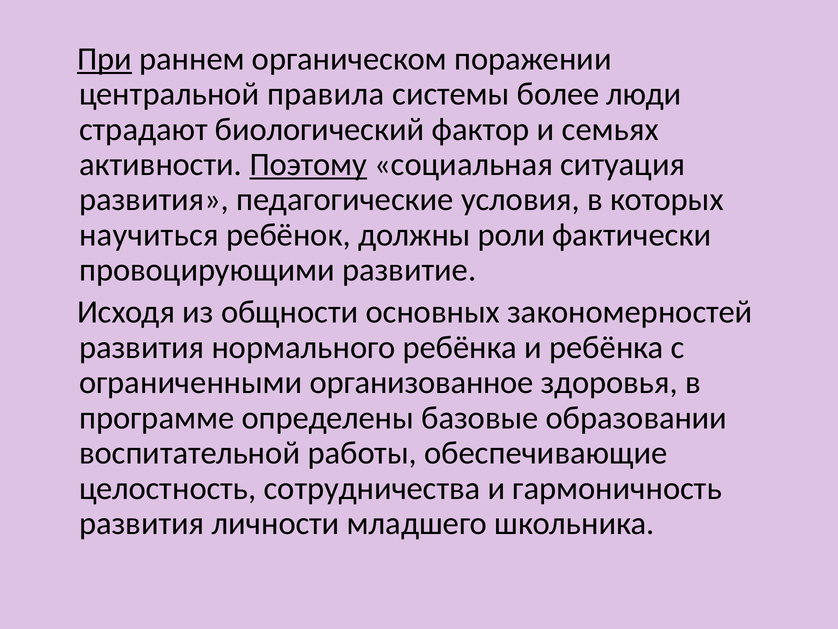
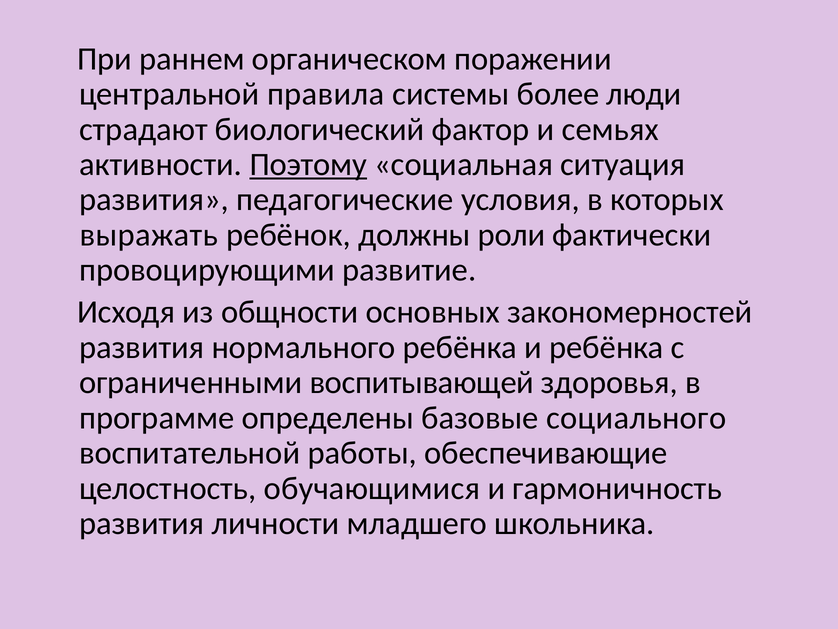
При underline: present -> none (104, 59)
научиться: научиться -> выражать (149, 235)
организованное: организованное -> воспитывающей (422, 382)
образовании: образовании -> социального (636, 417)
сотрудничества: сотрудничества -> обучающимися (372, 488)
